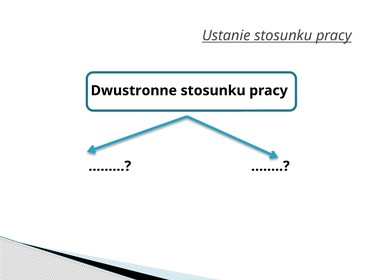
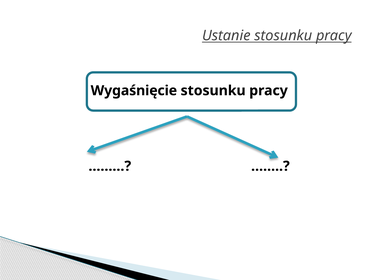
Dwustronne: Dwustronne -> Wygaśnięcie (134, 91)
